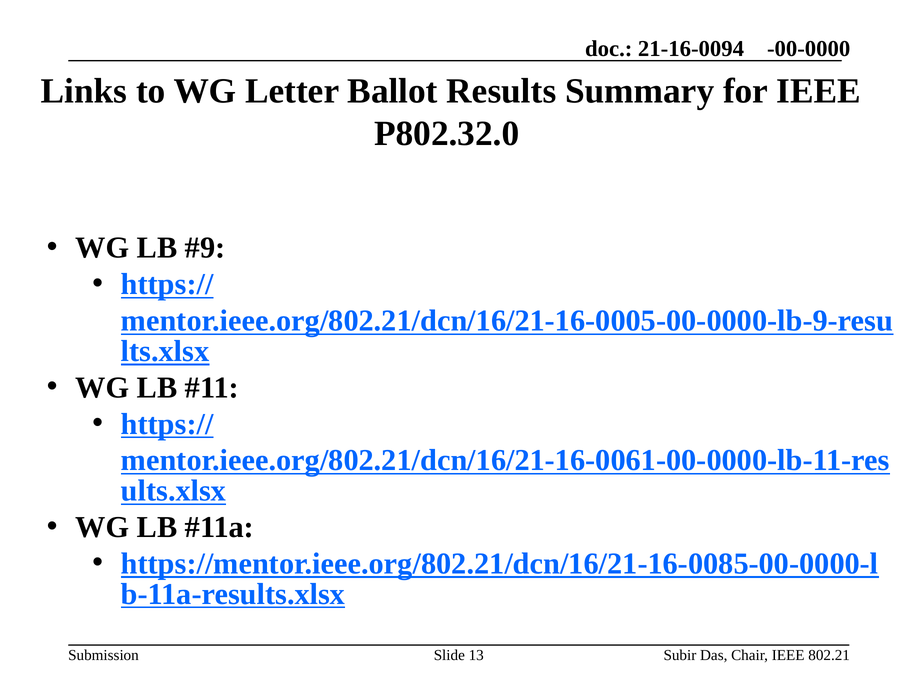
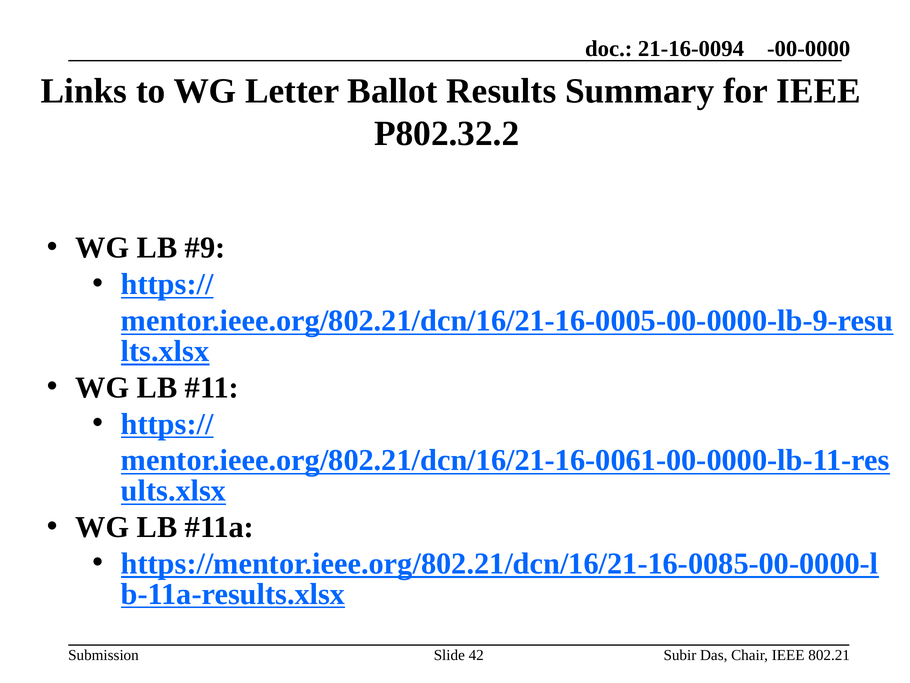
P802.32.0: P802.32.0 -> P802.32.2 (447, 134)
13: 13 -> 42 (476, 655)
